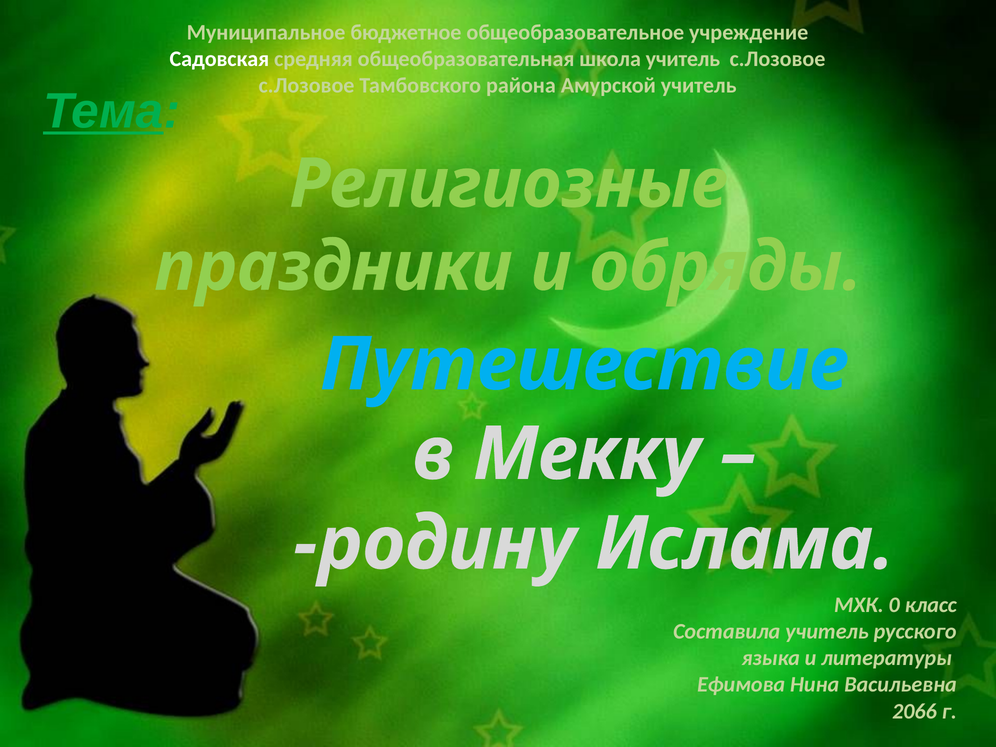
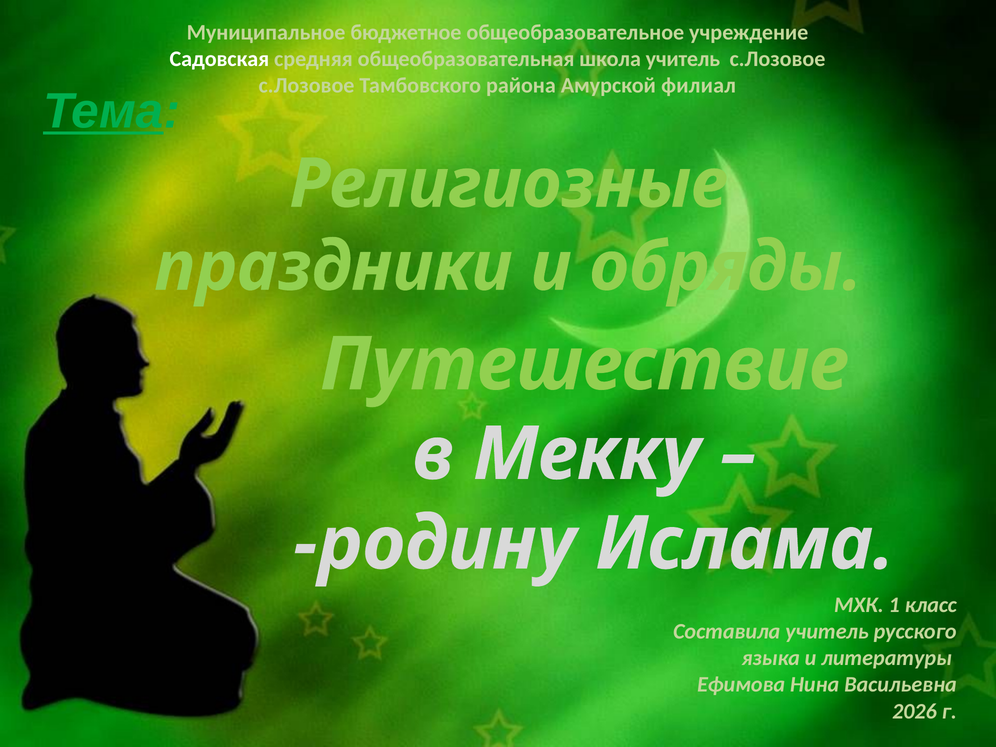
Амурской учитель: учитель -> филиал (699, 85)
Путешествие colour: light blue -> light green (584, 365)
0: 0 -> 1 (894, 605)
2066: 2066 -> 2026 (914, 711)
